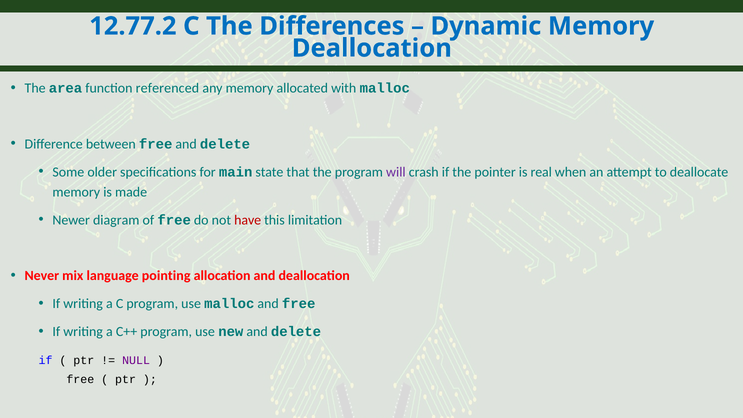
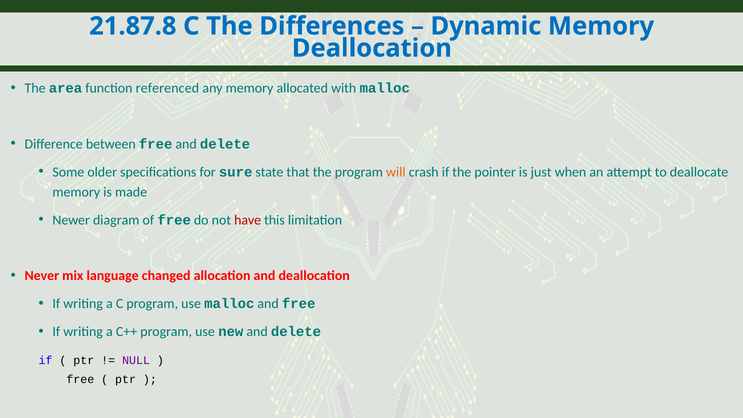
12.77.2: 12.77.2 -> 21.87.8 (133, 26)
main: main -> sure (236, 172)
will colour: purple -> orange (396, 172)
real: real -> just (541, 172)
pointing: pointing -> changed (166, 276)
